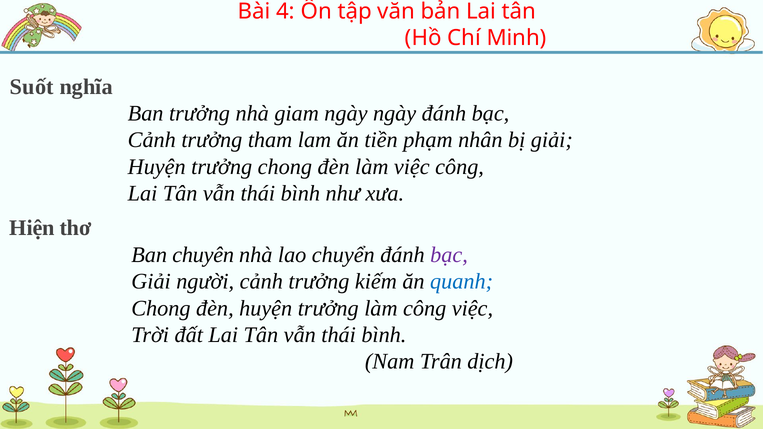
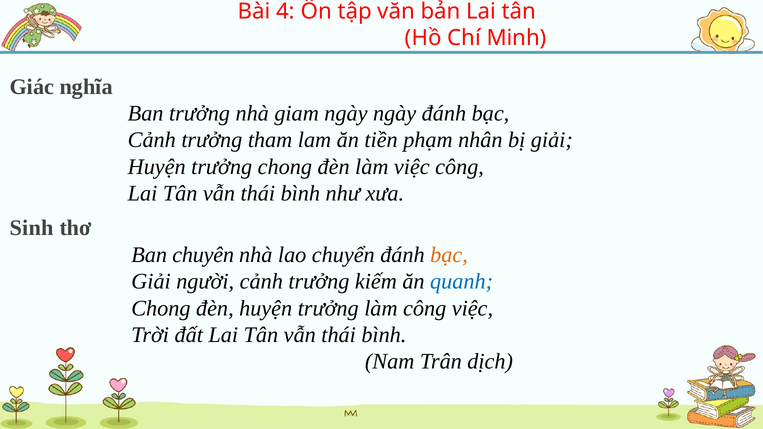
Suốt: Suốt -> Giác (32, 87)
Hiện: Hiện -> Sinh (32, 228)
bạc colour: purple -> orange (449, 255)
